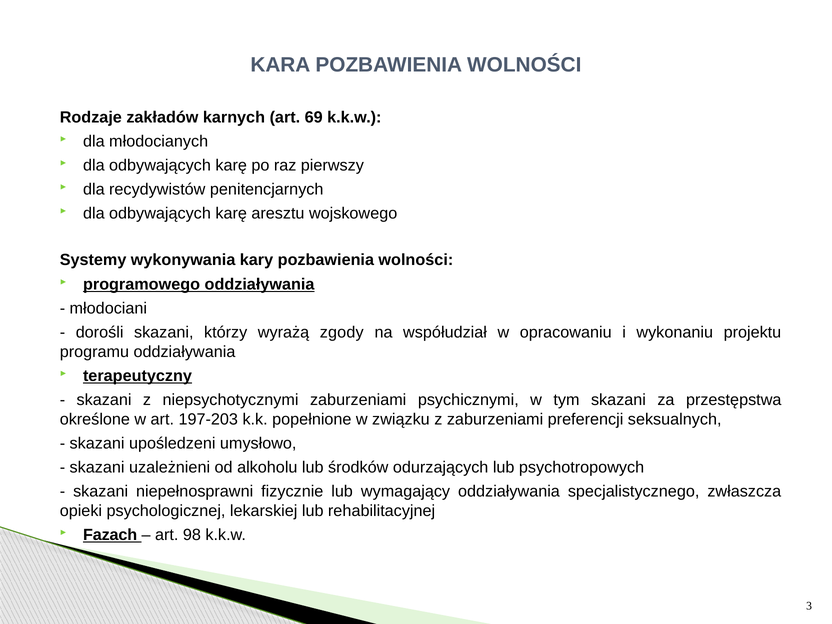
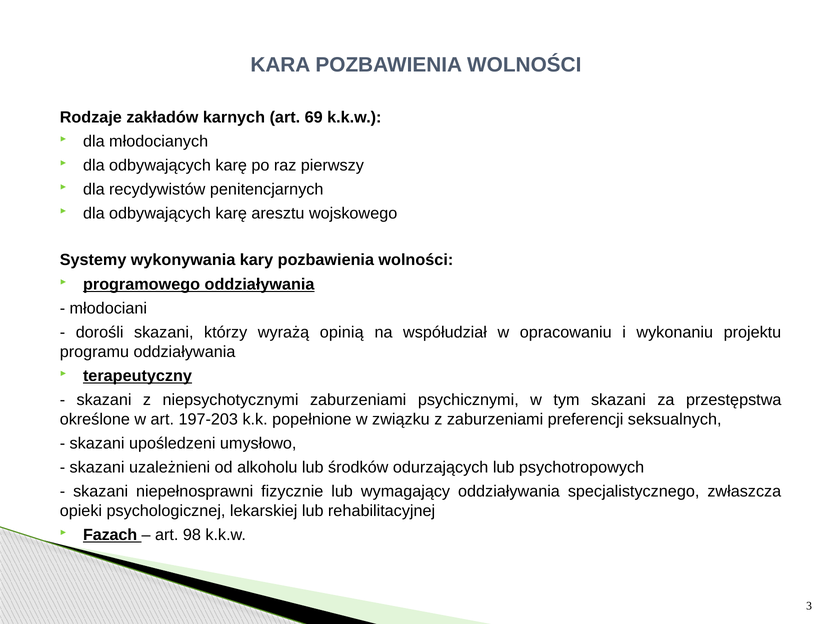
zgody: zgody -> opinią (342, 332)
